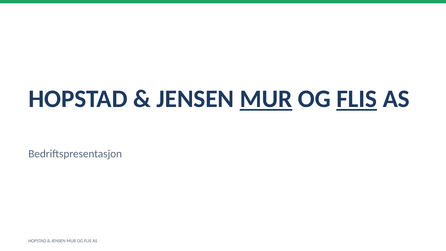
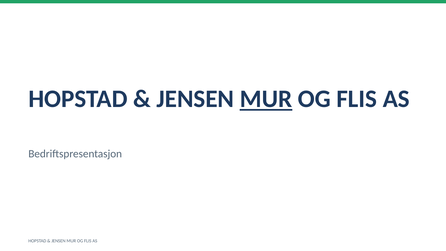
FLIS underline: present -> none (357, 99)
